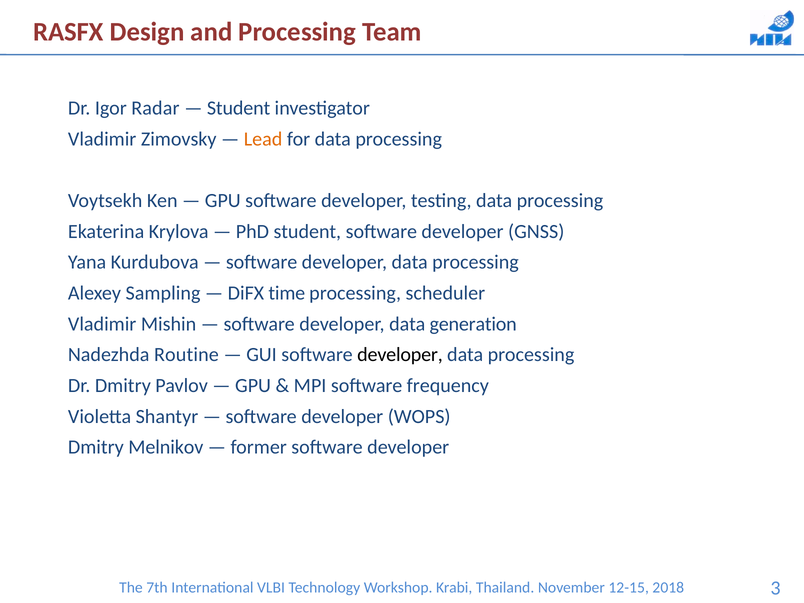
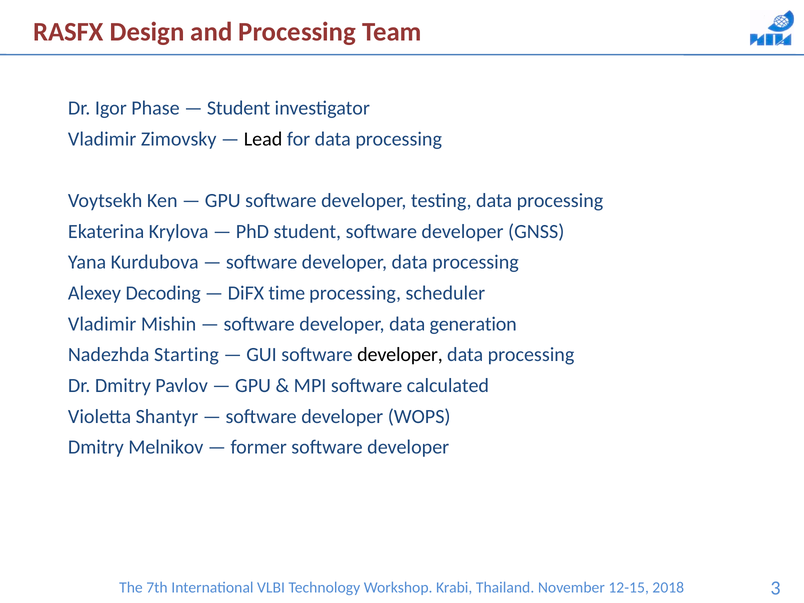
Radar: Radar -> Phase (156, 108)
Lead colour: orange -> black (263, 139)
Sampling: Sampling -> Decoding (163, 293)
Routine: Routine -> Starting (186, 355)
frequency: frequency -> calculated (448, 386)
